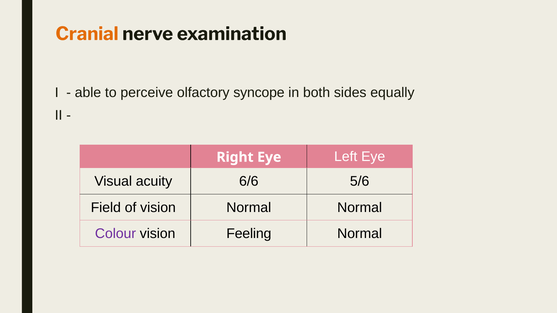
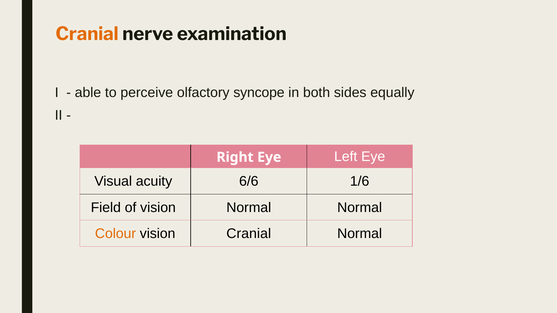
5/6: 5/6 -> 1/6 (360, 181)
Colour colour: purple -> orange (115, 234)
vision Feeling: Feeling -> Cranial (249, 234)
